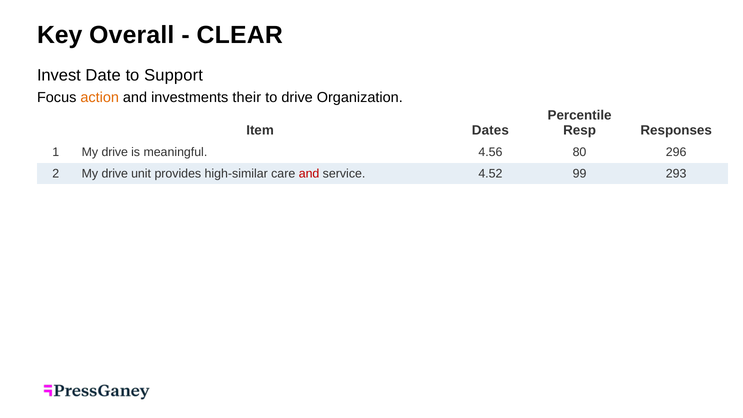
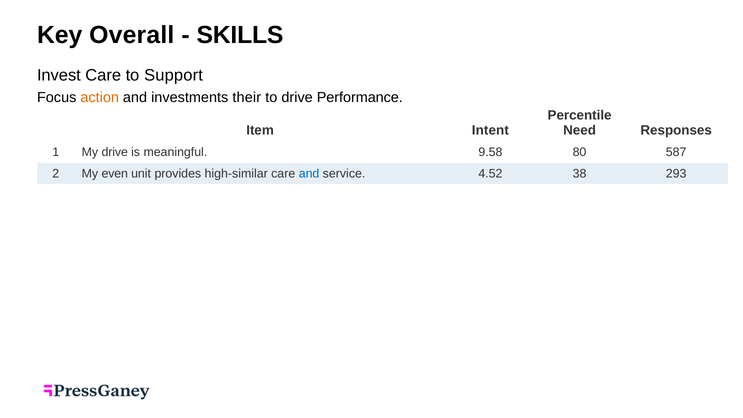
CLEAR: CLEAR -> SKILLS (240, 35)
Invest Date: Date -> Care (103, 75)
Organization: Organization -> Performance (360, 98)
Dates: Dates -> Intent (490, 130)
Resp: Resp -> Need (580, 130)
4.56: 4.56 -> 9.58 (490, 152)
296: 296 -> 587 (676, 152)
2 My drive: drive -> even (115, 174)
and colour: red -> blue (309, 174)
99: 99 -> 38 (580, 174)
